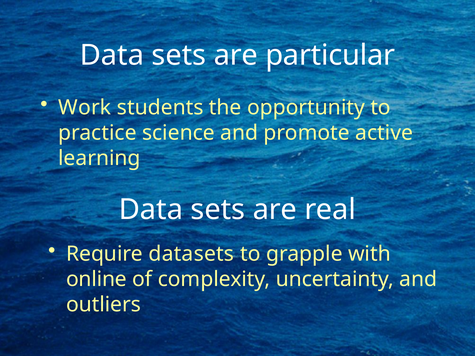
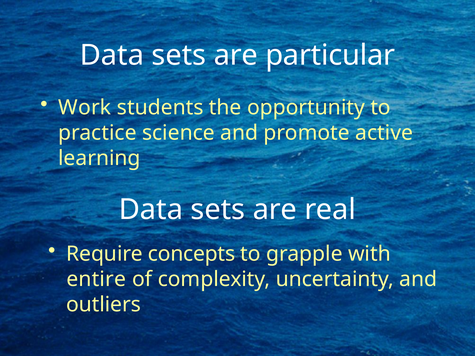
datasets: datasets -> concepts (192, 254)
online: online -> entire (96, 279)
